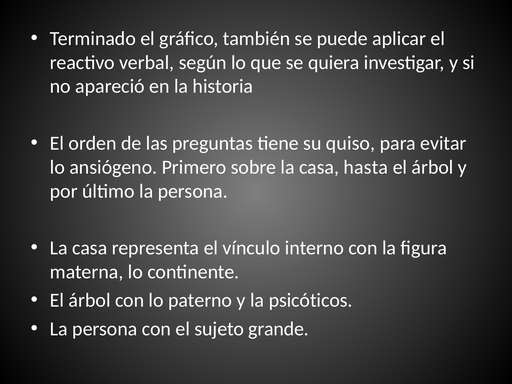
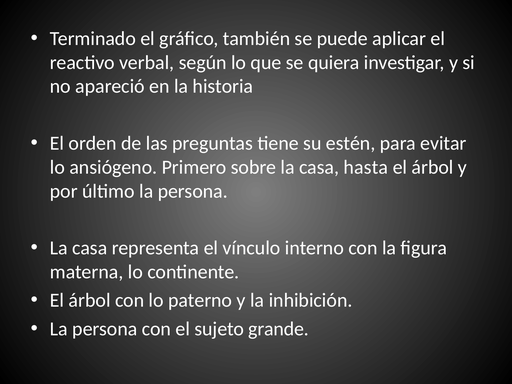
quiso: quiso -> estén (351, 143)
psicóticos: psicóticos -> inhibición (311, 300)
